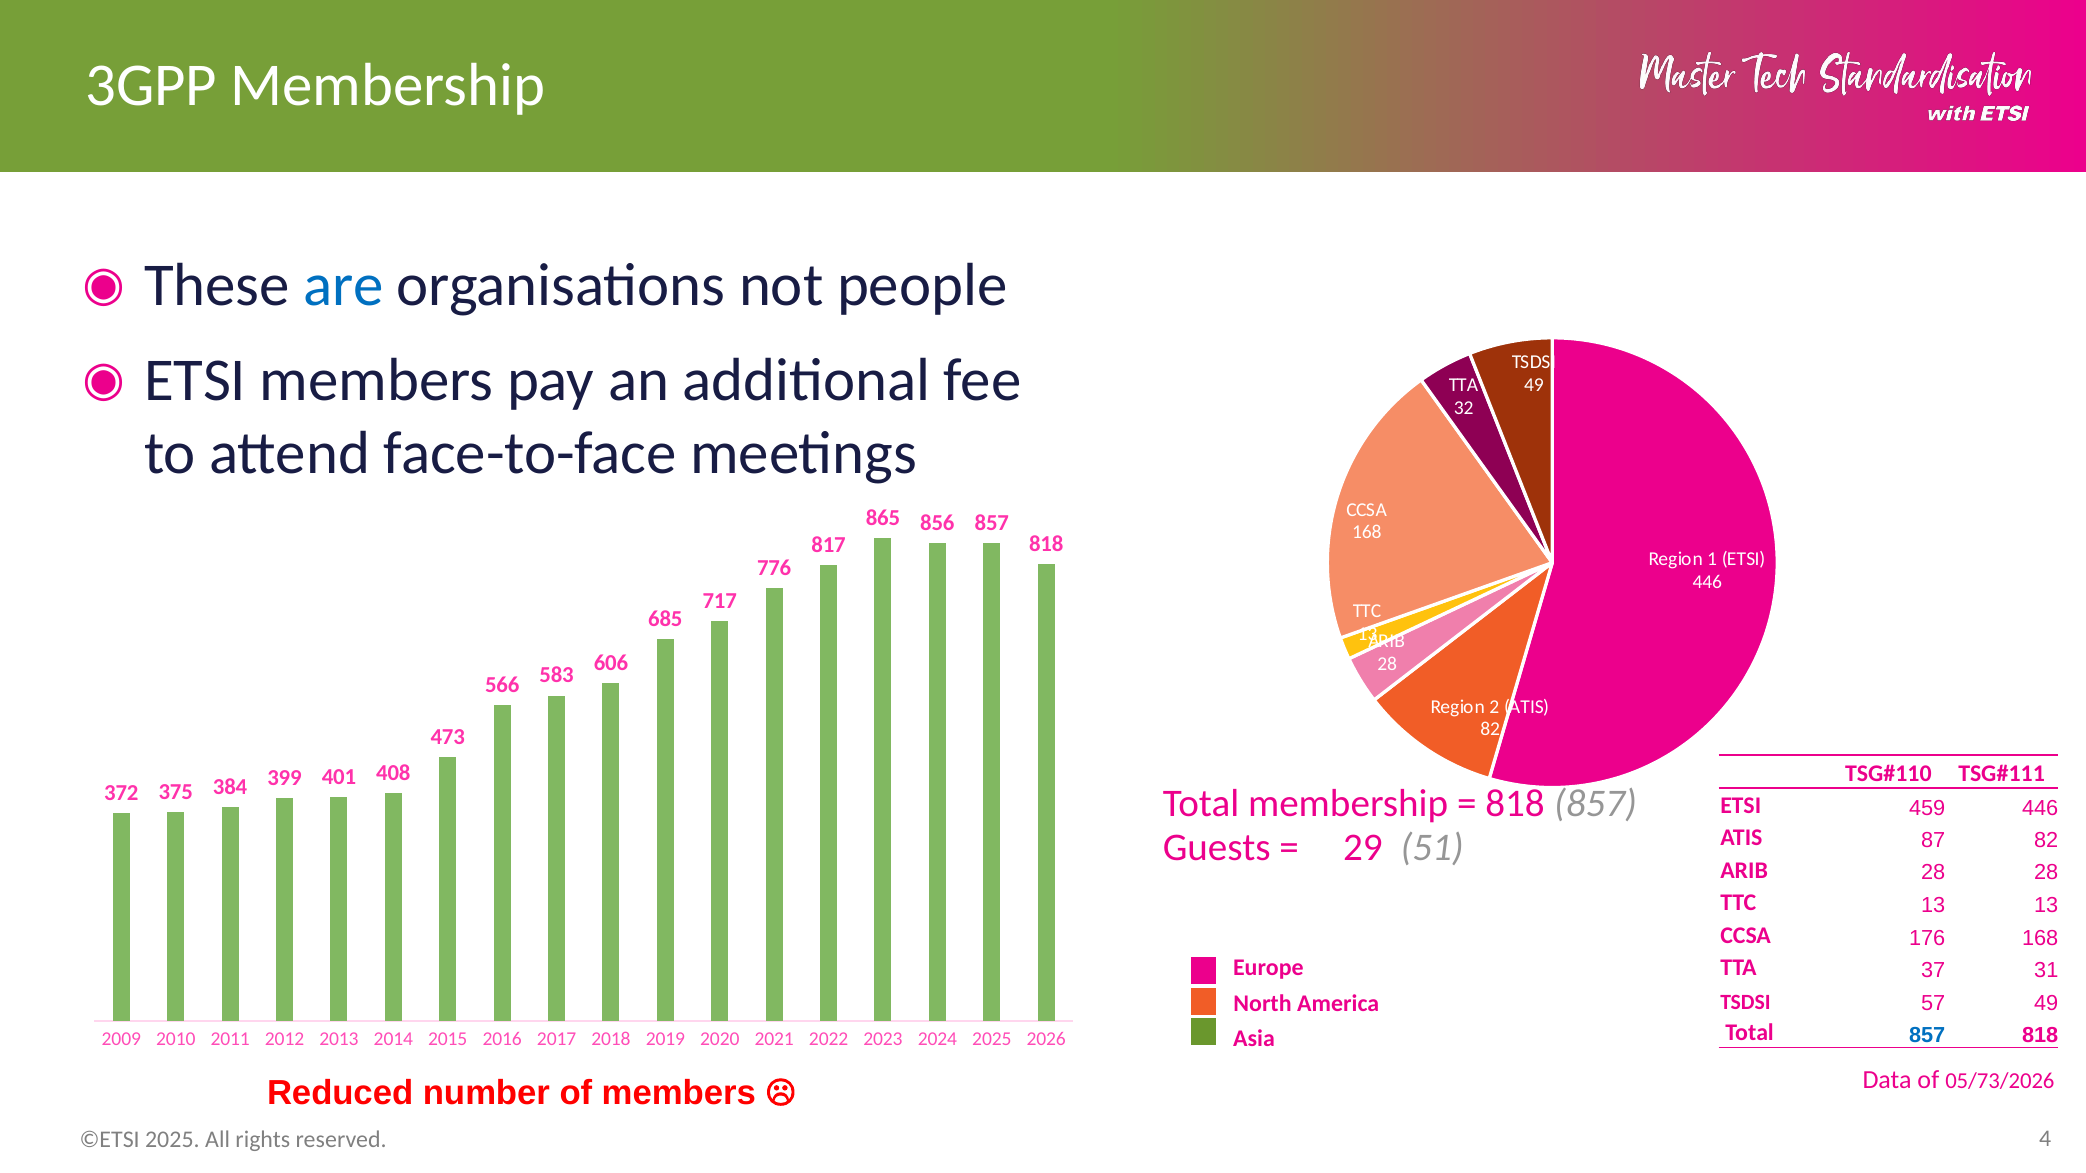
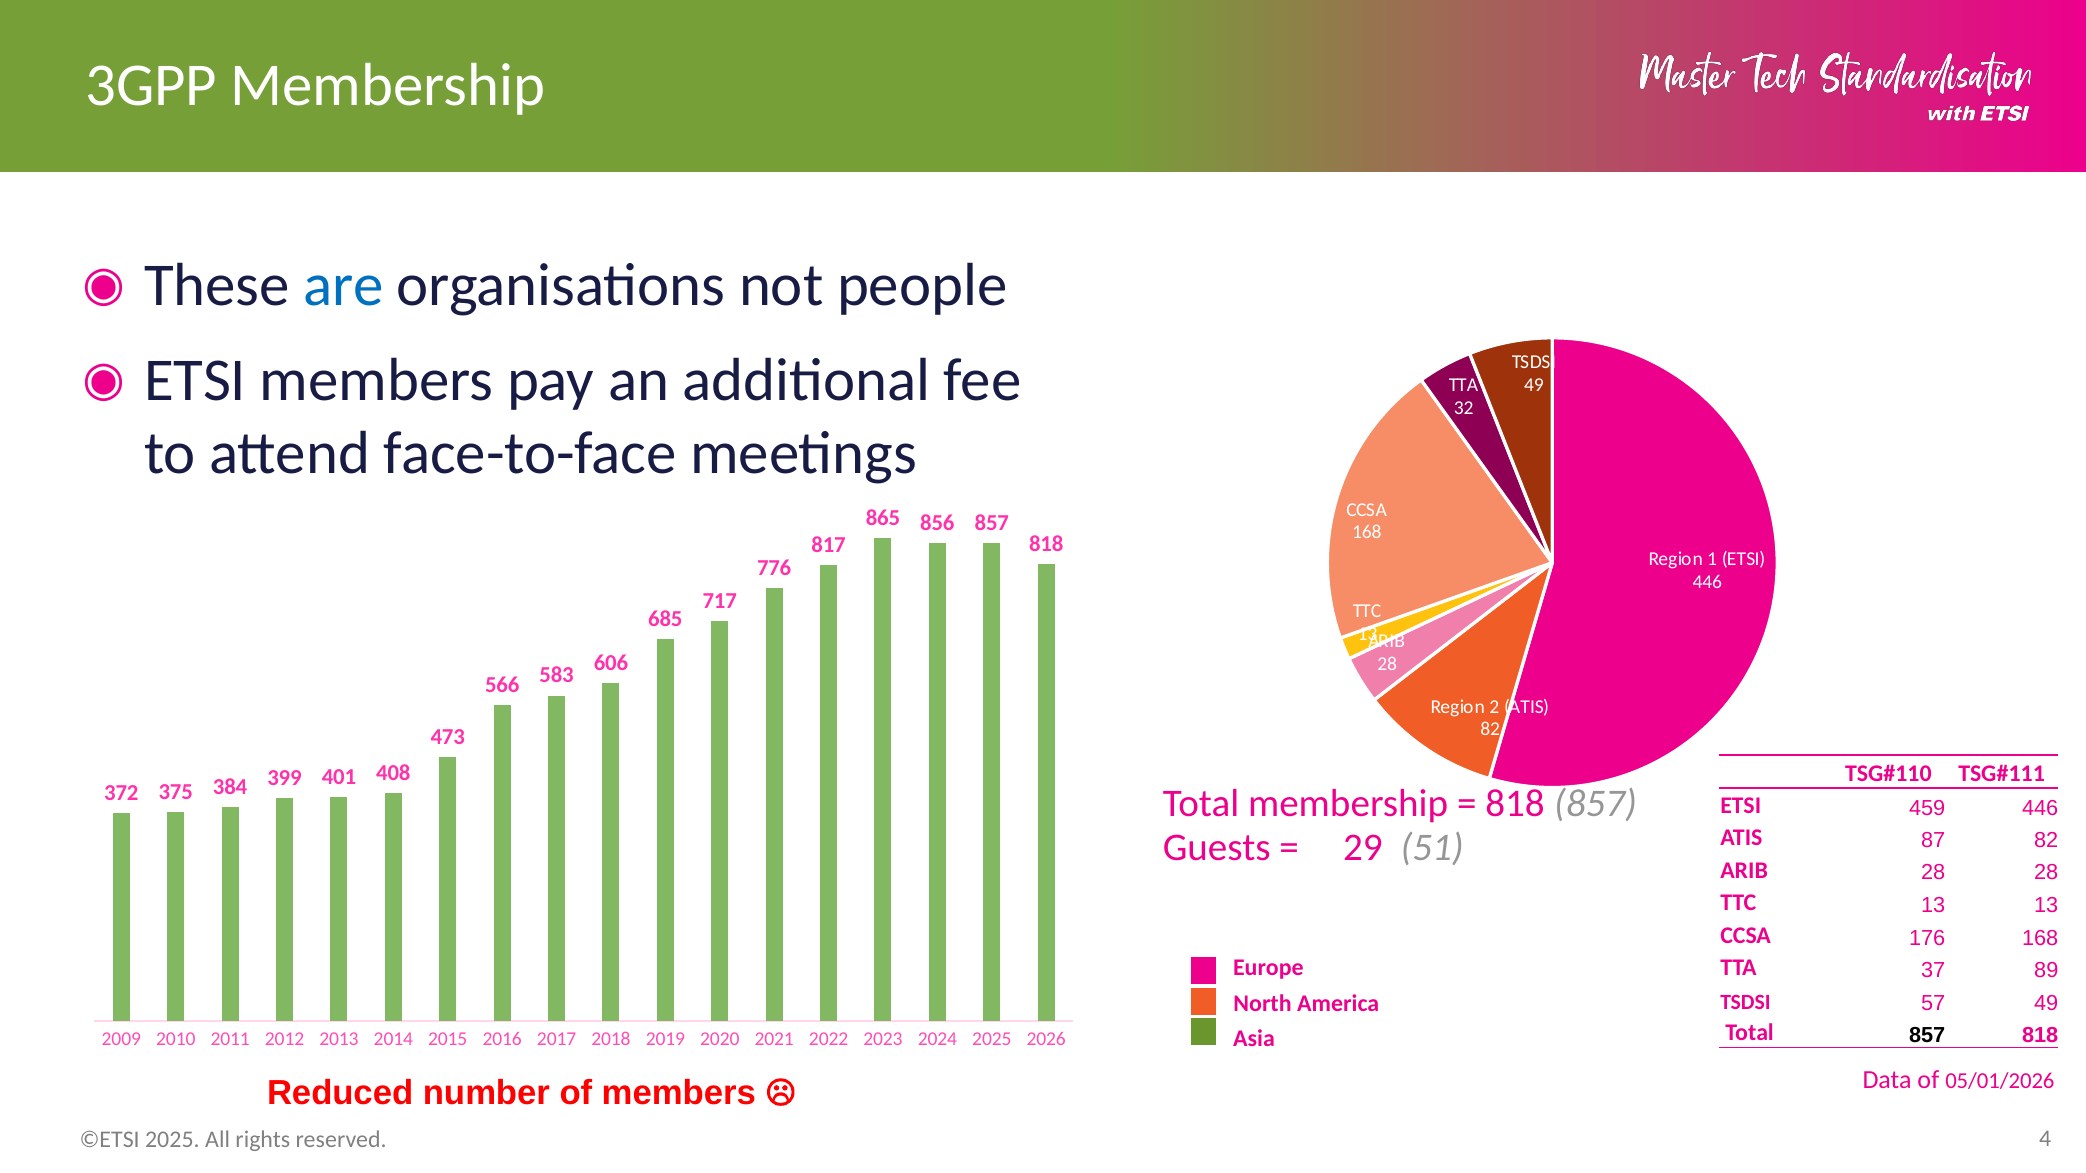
31: 31 -> 89 (2046, 971)
857 colour: blue -> black (1927, 1036)
05/73/2026: 05/73/2026 -> 05/01/2026 (2000, 1081)
